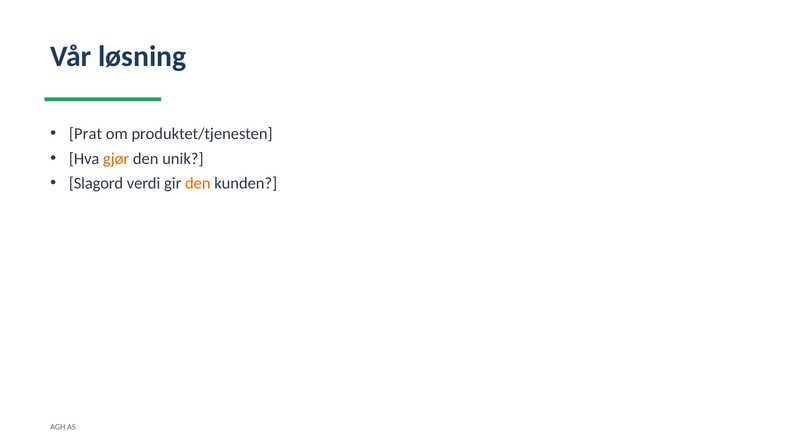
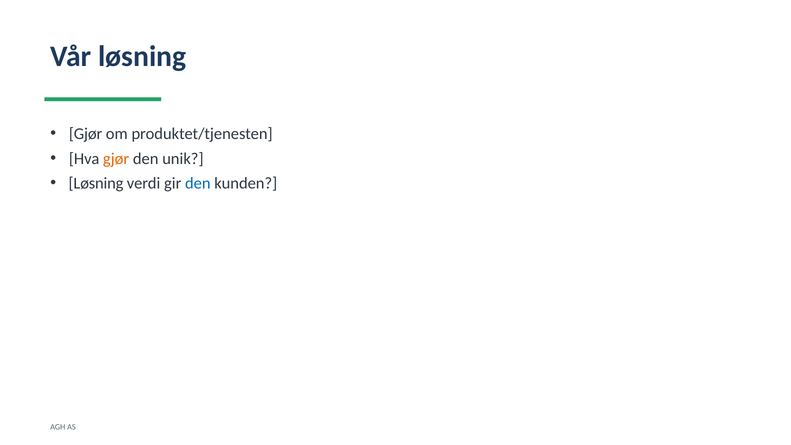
Prat: Prat -> Gjør (86, 134)
Slagord: Slagord -> Løsning (96, 183)
den colour: orange -> blue (198, 183)
